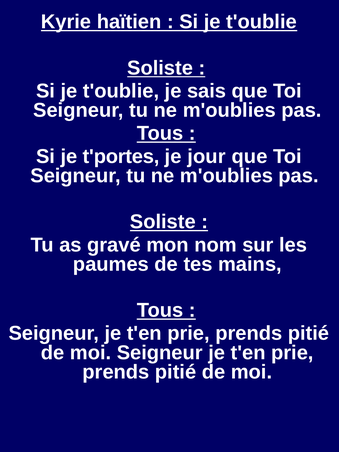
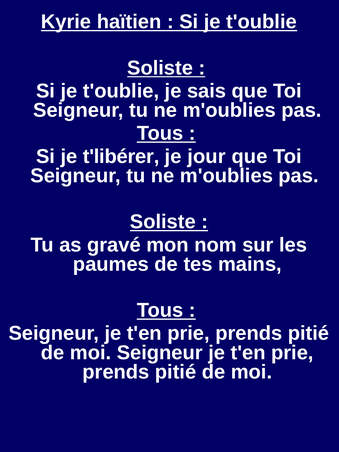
t'portes: t'portes -> t'libérer (121, 156)
